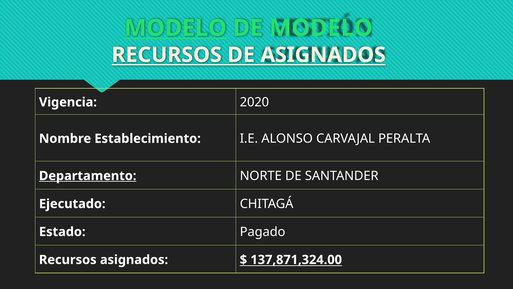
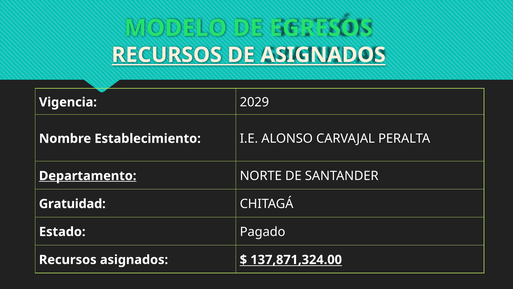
MODELO underline: present -> none (175, 28)
DE MODELO: MODELO -> EGRESOS (321, 28)
2020: 2020 -> 2029 (254, 102)
Ejecutado: Ejecutado -> Gratuidad (72, 204)
